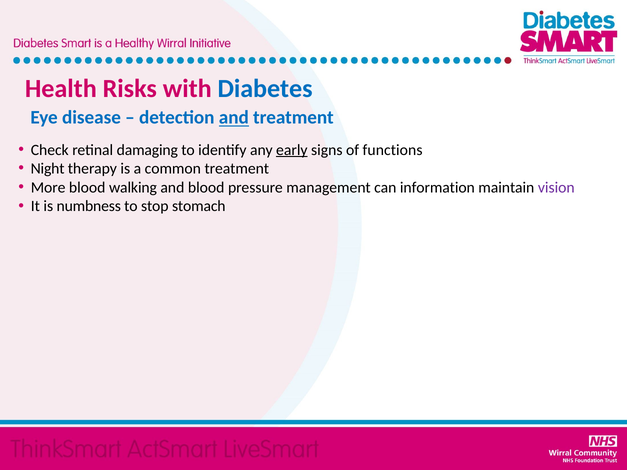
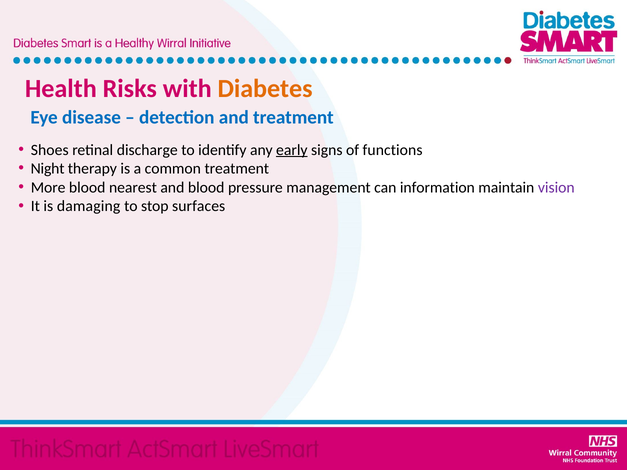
Diabetes colour: blue -> orange (265, 89)
and underline: present -> none (234, 118)
Check: Check -> Shoes (50, 150)
damaging: damaging -> discharge (147, 150)
walking: walking -> nearest (133, 188)
numbness: numbness -> damaging (89, 206)
stomach: stomach -> surfaces (199, 206)
